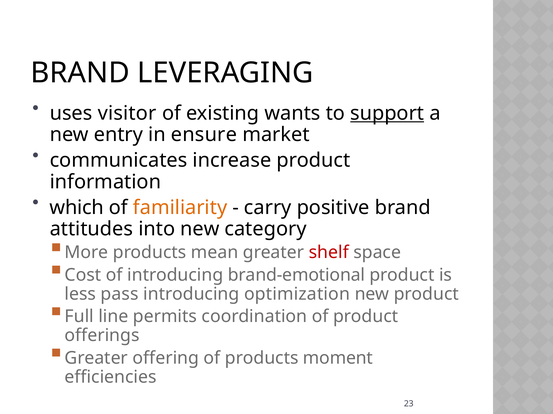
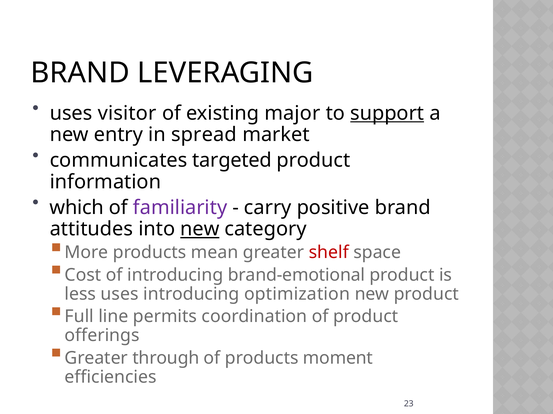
wants: wants -> major (292, 113)
ensure: ensure -> spread (204, 135)
increase: increase -> targeted (232, 161)
familiarity colour: orange -> purple (180, 208)
new underline: none -> present (200, 229)
less pass: pass -> uses (120, 295)
offering: offering -> through (166, 359)
